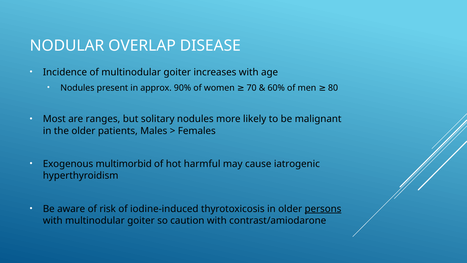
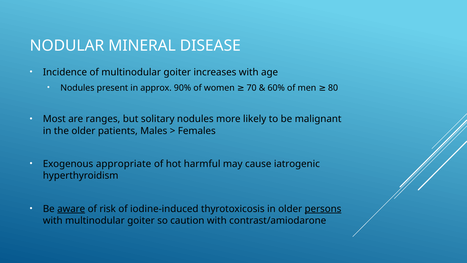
OVERLAP: OVERLAP -> MINERAL (142, 46)
multimorbid: multimorbid -> appropriate (124, 164)
aware underline: none -> present (71, 209)
